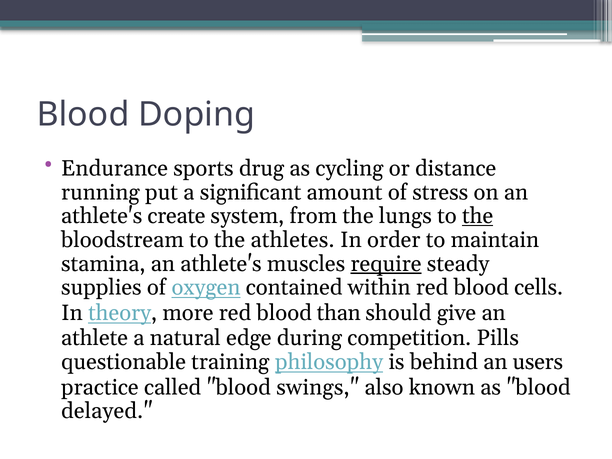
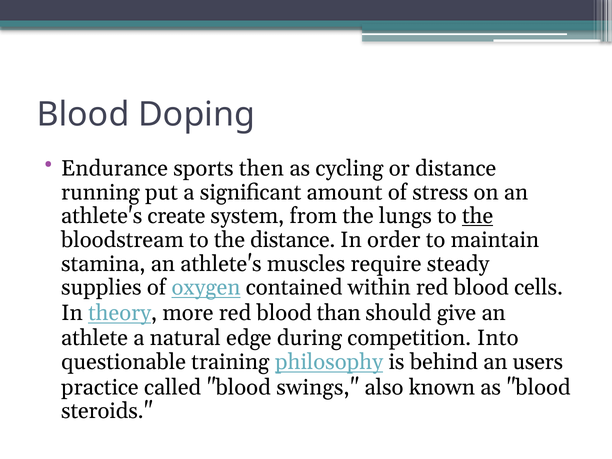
drug: drug -> then (261, 168)
the athletes: athletes -> distance (293, 240)
require underline: present -> none (386, 264)
Pills: Pills -> Into (498, 338)
delayed: delayed -> steroids (107, 411)
